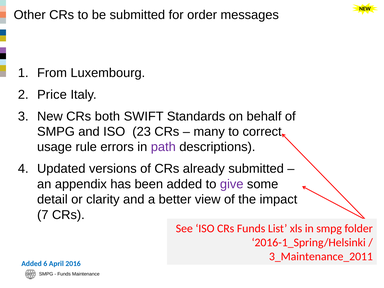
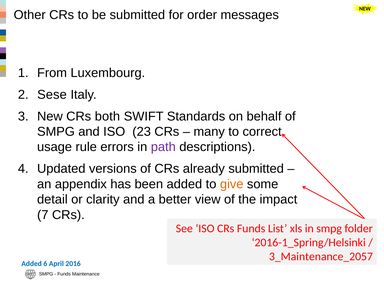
Price: Price -> Sese (52, 95)
give colour: purple -> orange (232, 184)
3_Maintenance_2011: 3_Maintenance_2011 -> 3_Maintenance_2057 (321, 257)
